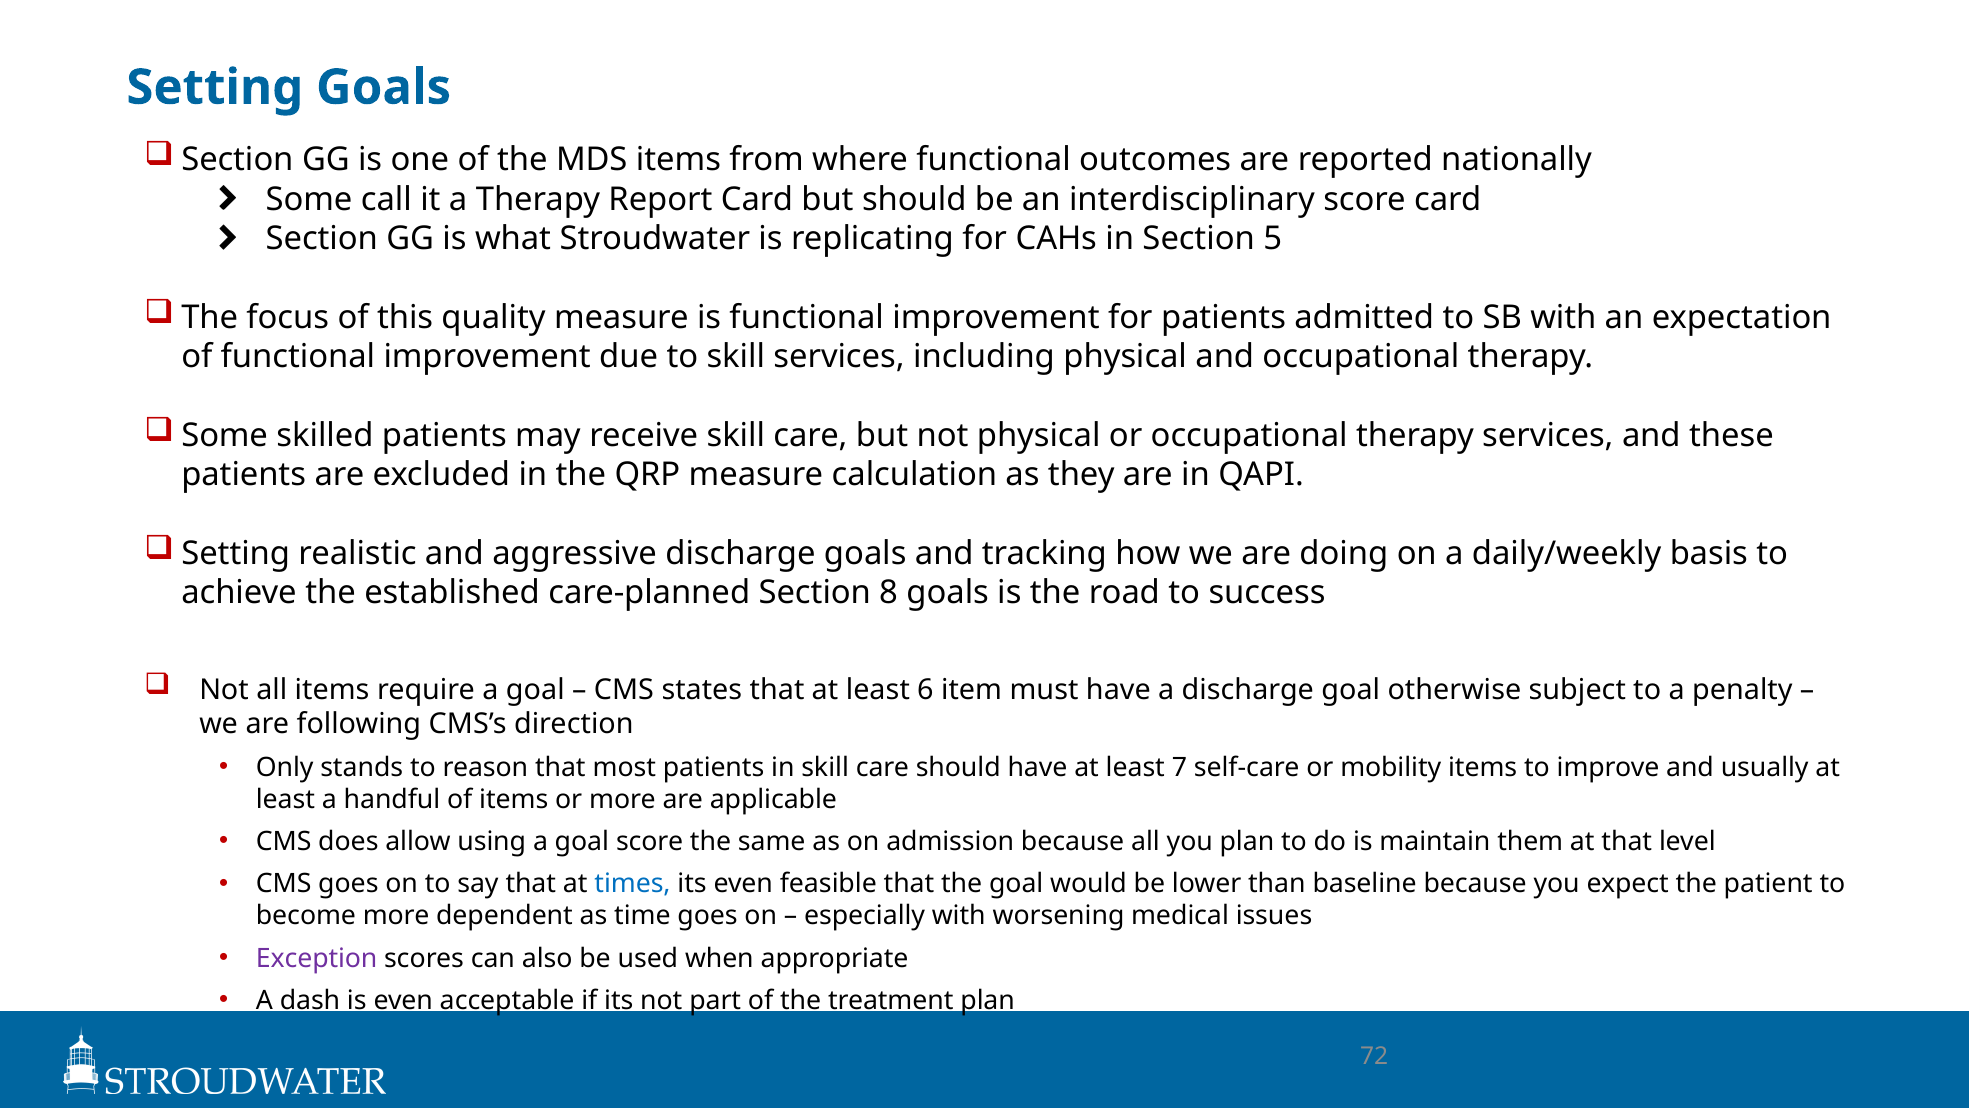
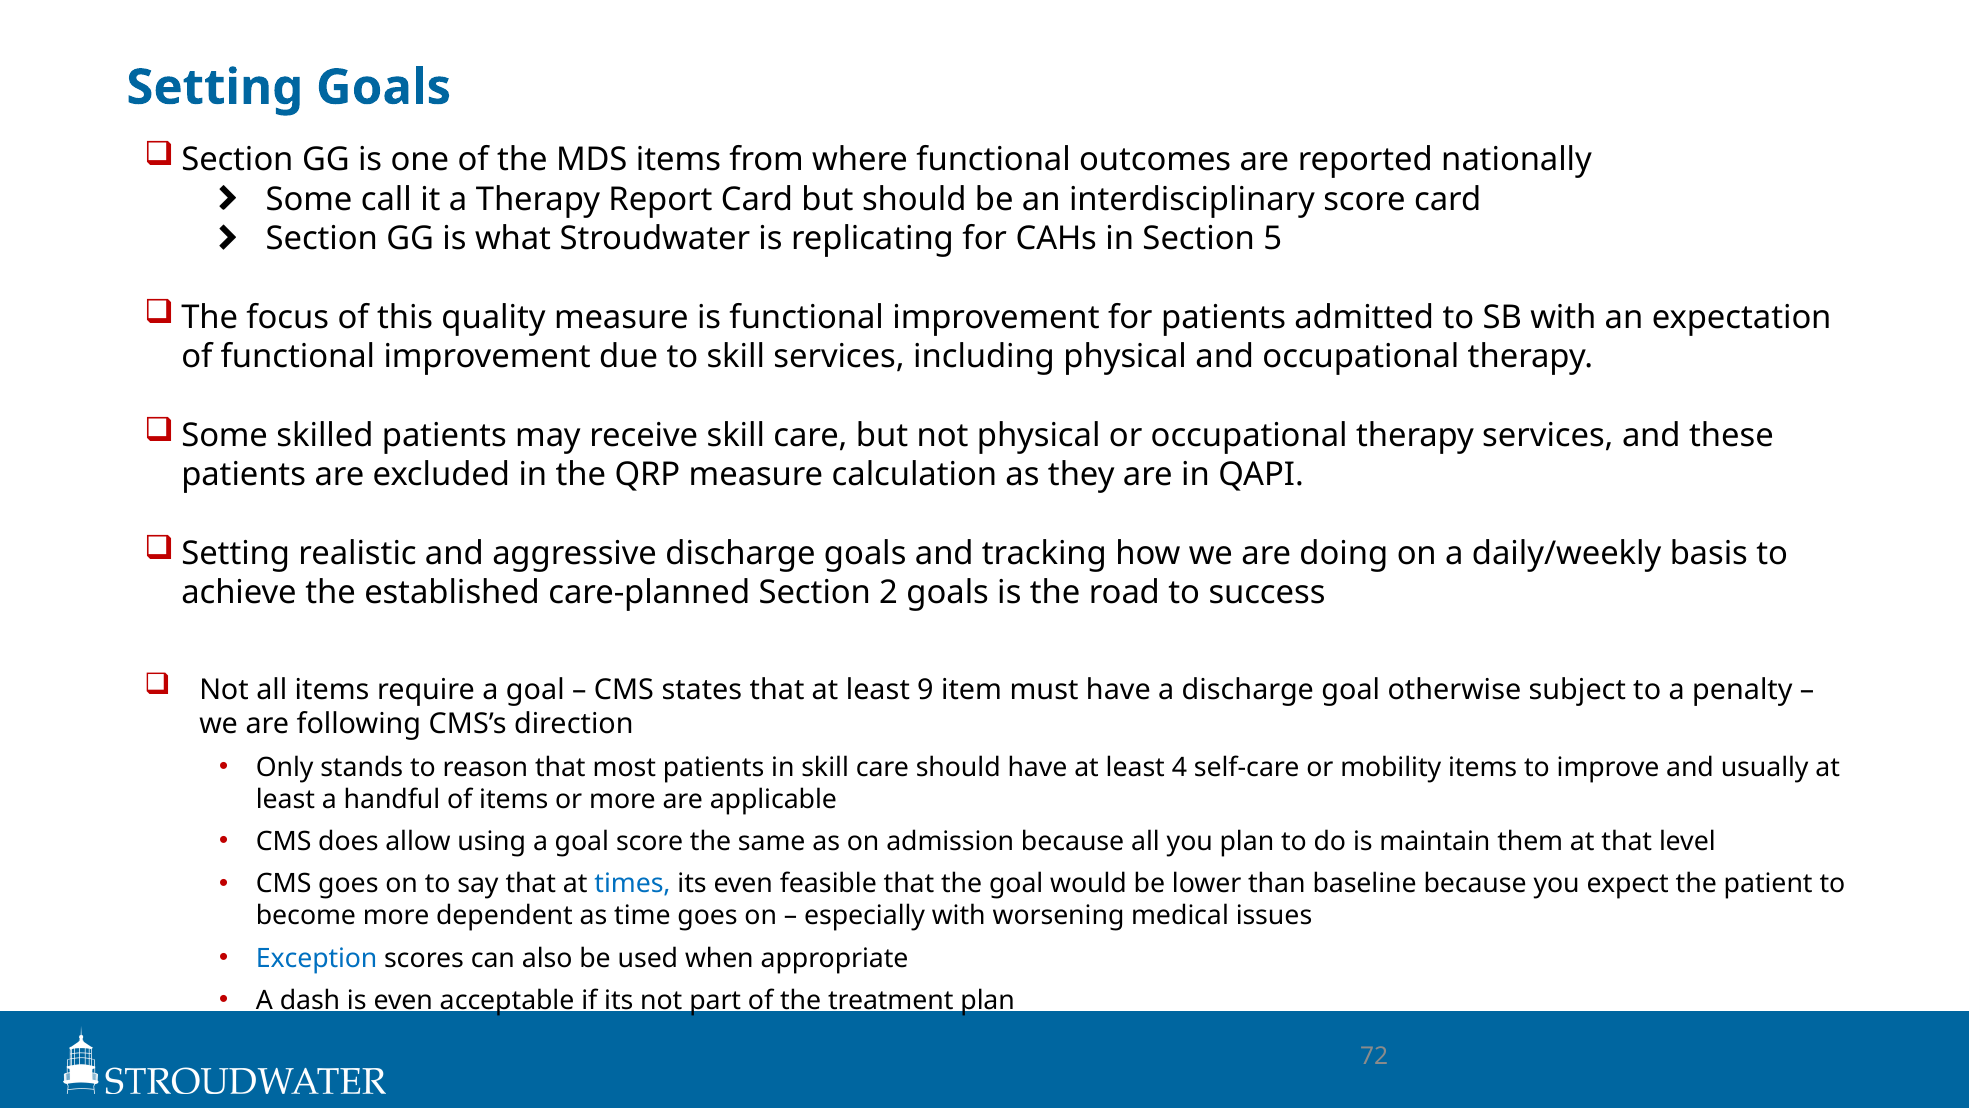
8: 8 -> 2 (889, 593)
6: 6 -> 9 (925, 689)
7: 7 -> 4 (1179, 767)
Exception colour: purple -> blue (317, 958)
